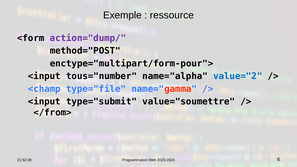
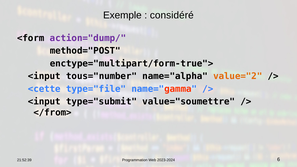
ressource: ressource -> considéré (172, 15)
enctype="multipart/form-pour">: enctype="multipart/form-pour"> -> enctype="multipart/form-true"> (132, 63)
value="2 colour: blue -> orange (238, 76)
<champ: <champ -> <cette (44, 89)
